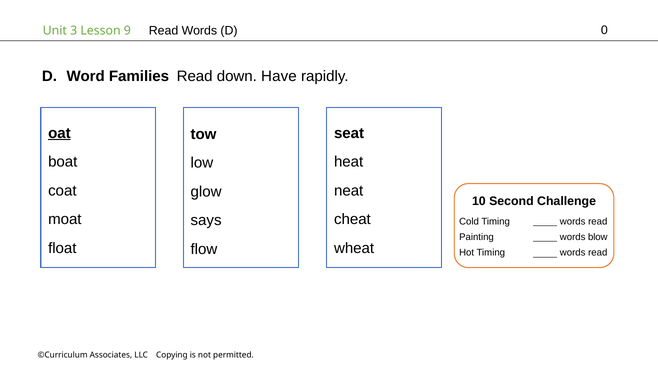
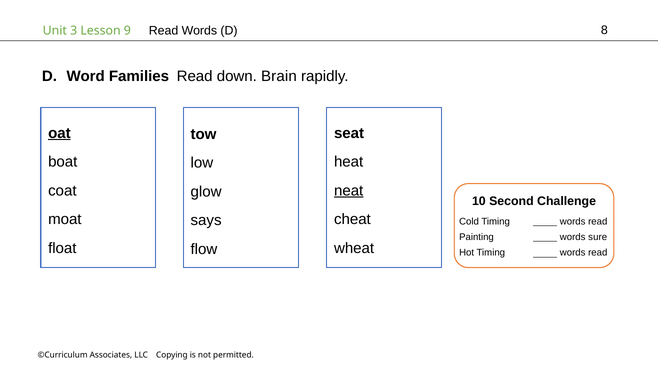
0: 0 -> 8 (604, 30)
Have: Have -> Brain (279, 77)
neat underline: none -> present (349, 191)
blow: blow -> sure (598, 237)
